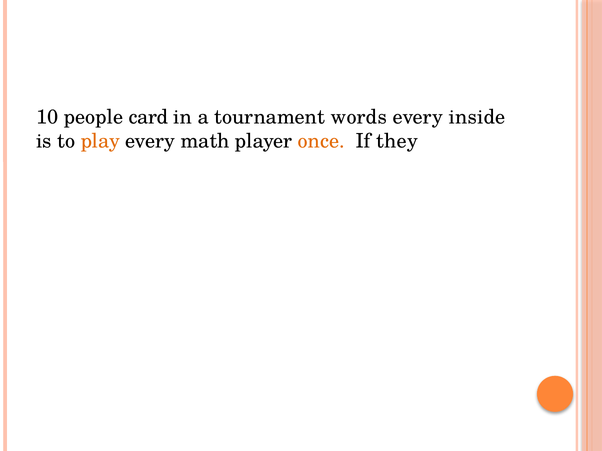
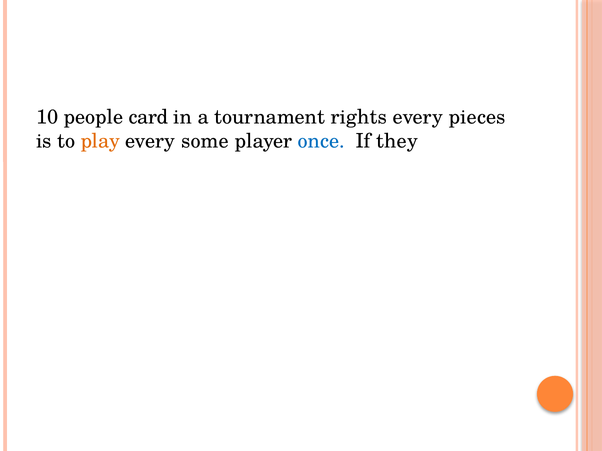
words: words -> rights (359, 117)
inside: inside -> pieces (477, 117)
math: math -> some (205, 141)
once colour: orange -> blue (321, 141)
